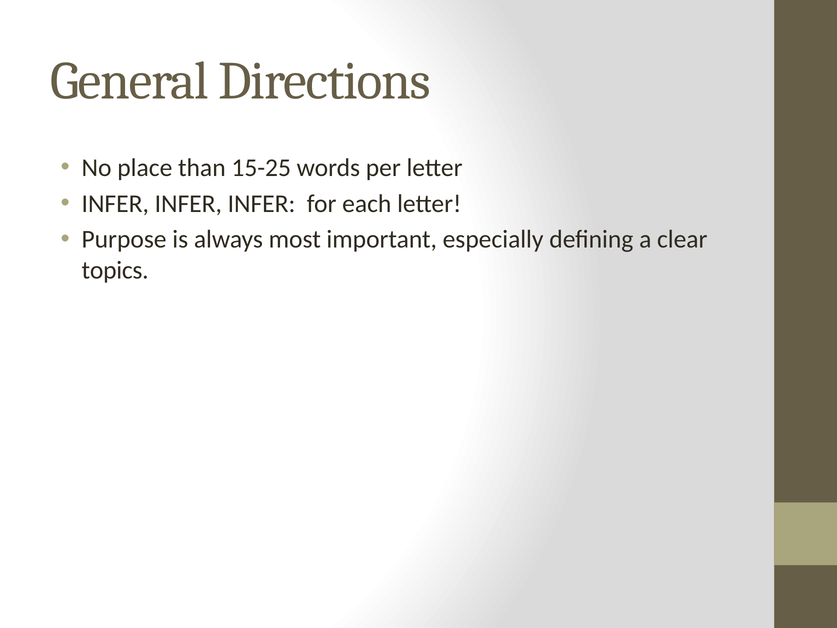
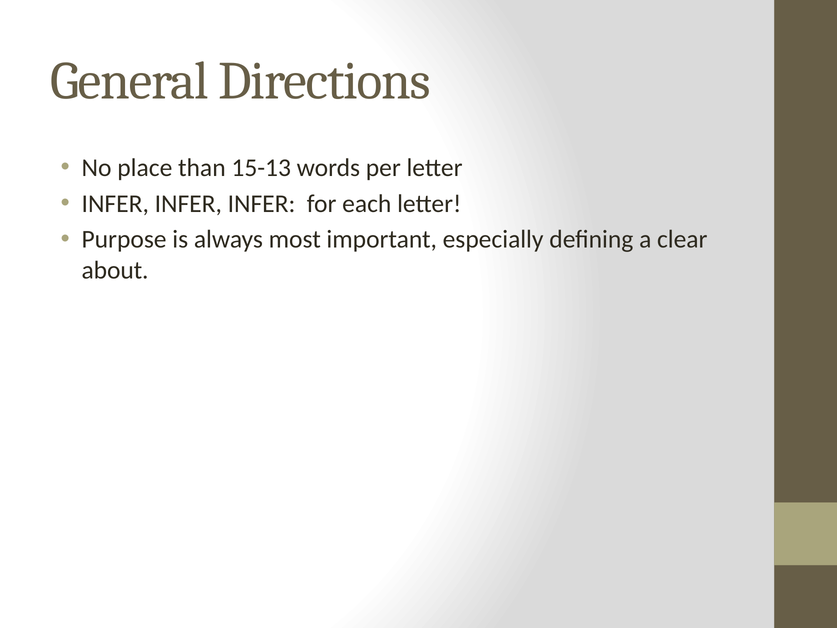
15-25: 15-25 -> 15-13 (261, 168)
topics: topics -> about (115, 270)
